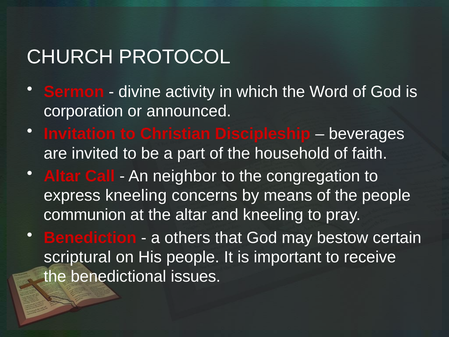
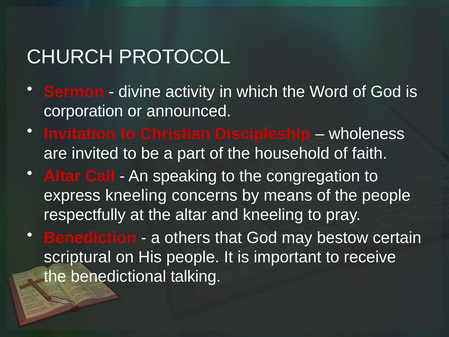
beverages: beverages -> wholeness (367, 134)
neighbor: neighbor -> speaking (185, 176)
communion: communion -> respectfully (85, 215)
issues: issues -> talking (196, 276)
